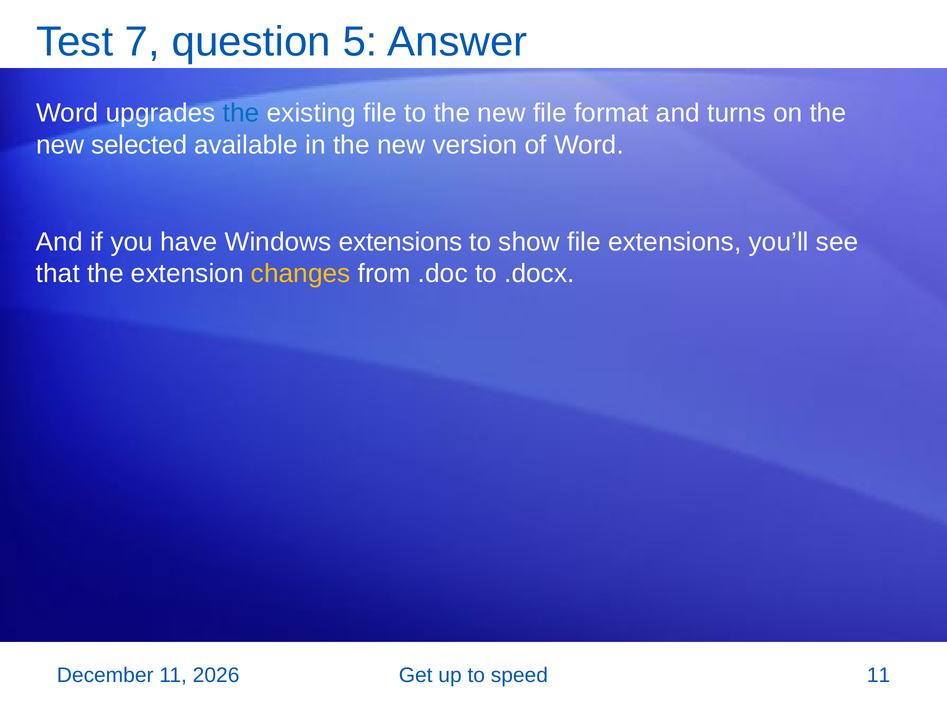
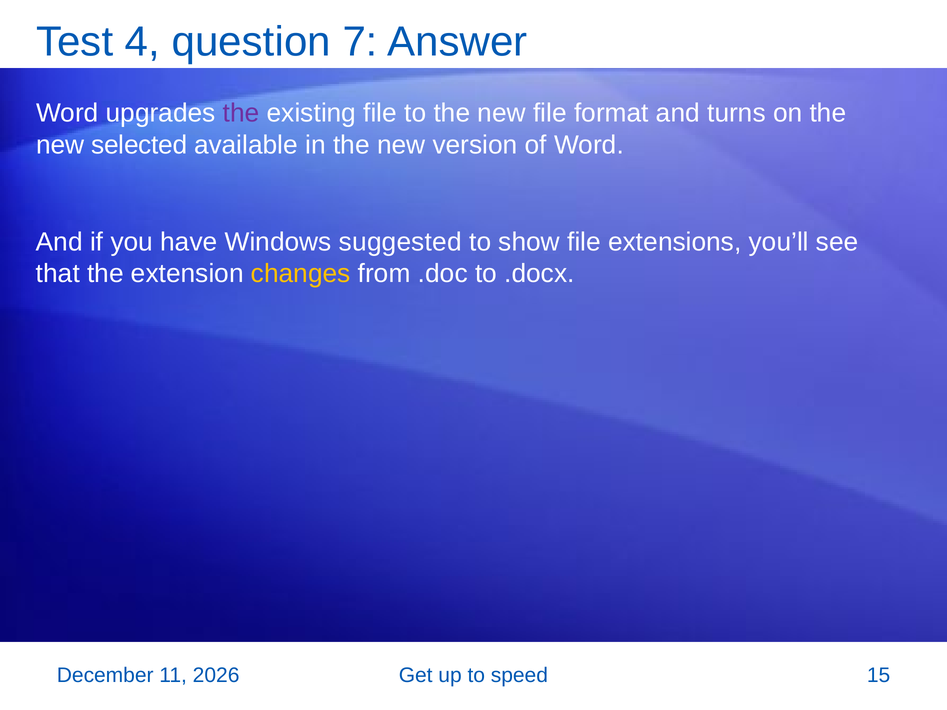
7: 7 -> 4 (142, 42)
5: 5 -> 7 (360, 42)
the colour: blue -> purple (241, 113)
Windows extensions: extensions -> suggested (400, 242)
speed 11: 11 -> 15 (879, 676)
